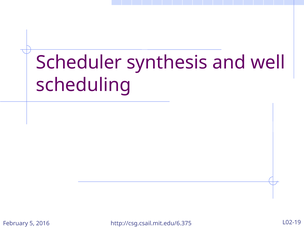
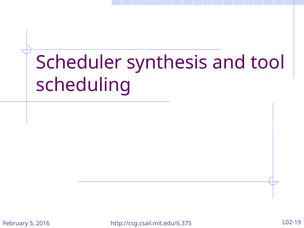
well: well -> tool (268, 63)
